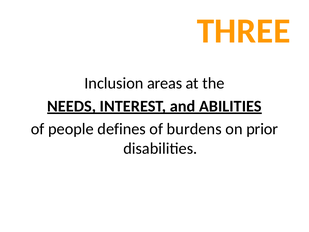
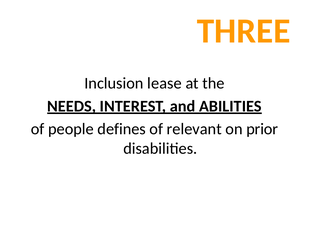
areas: areas -> lease (164, 83)
burdens: burdens -> relevant (194, 129)
